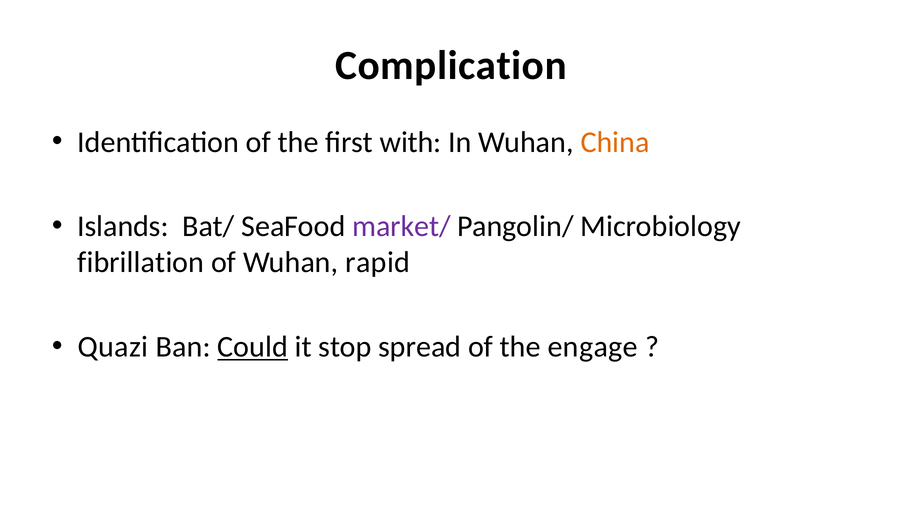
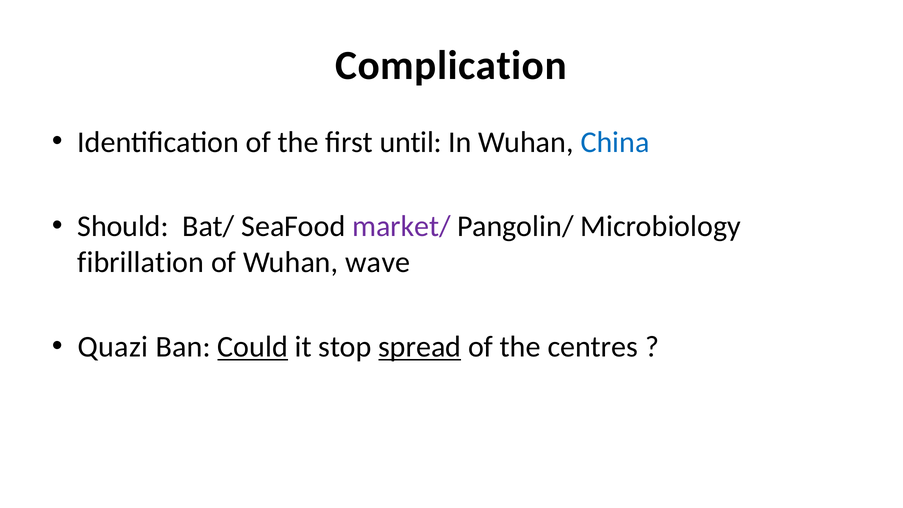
with: with -> until (411, 142)
China colour: orange -> blue (615, 142)
Islands: Islands -> Should (123, 226)
rapid: rapid -> wave (378, 263)
spread underline: none -> present (420, 347)
engage: engage -> centres (593, 347)
